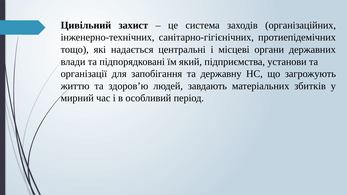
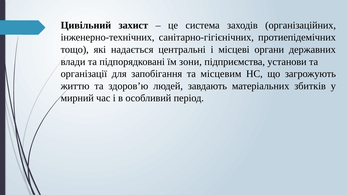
який: який -> зони (190, 62)
державну: державну -> місцевим (221, 74)
